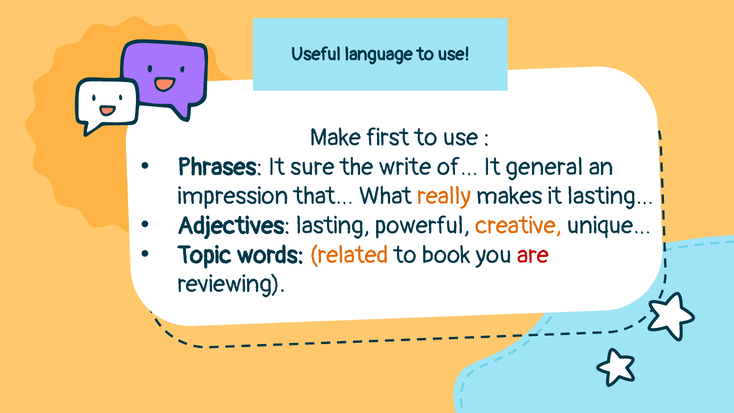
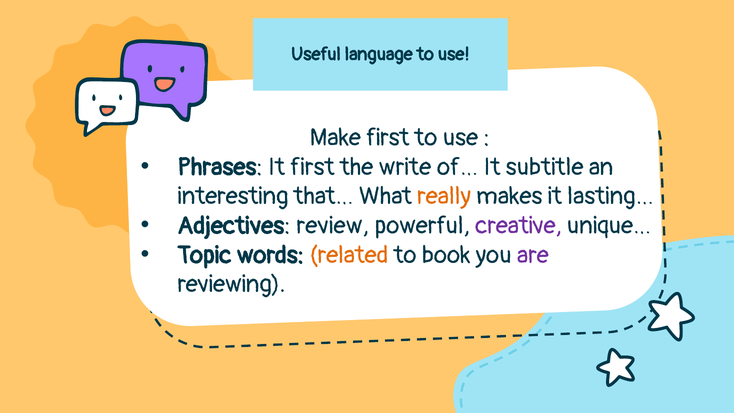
It sure: sure -> first (312, 167)
general: general -> subtitle (545, 167)
impression: impression -> interesting (233, 196)
lasting: lasting -> review (333, 226)
creative colour: orange -> purple (518, 226)
are colour: red -> purple (533, 255)
